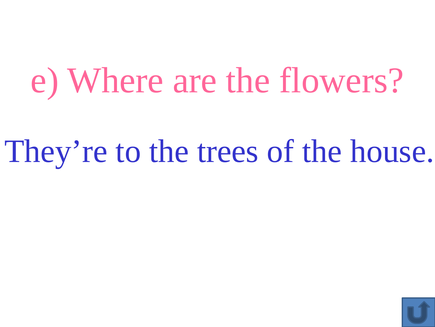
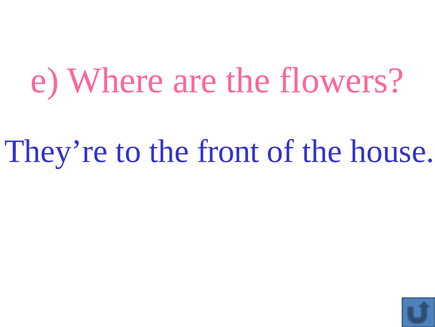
trees: trees -> front (228, 151)
